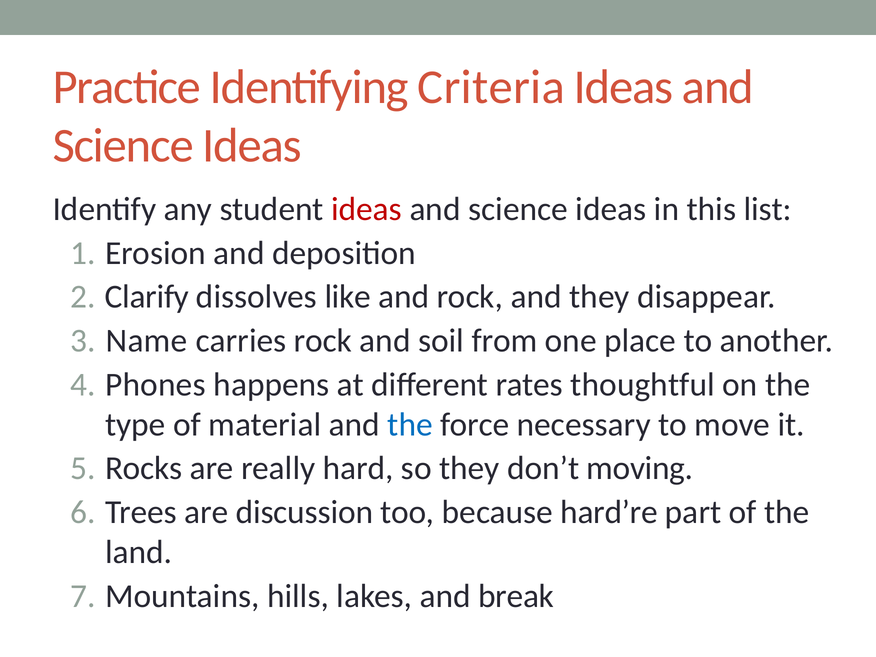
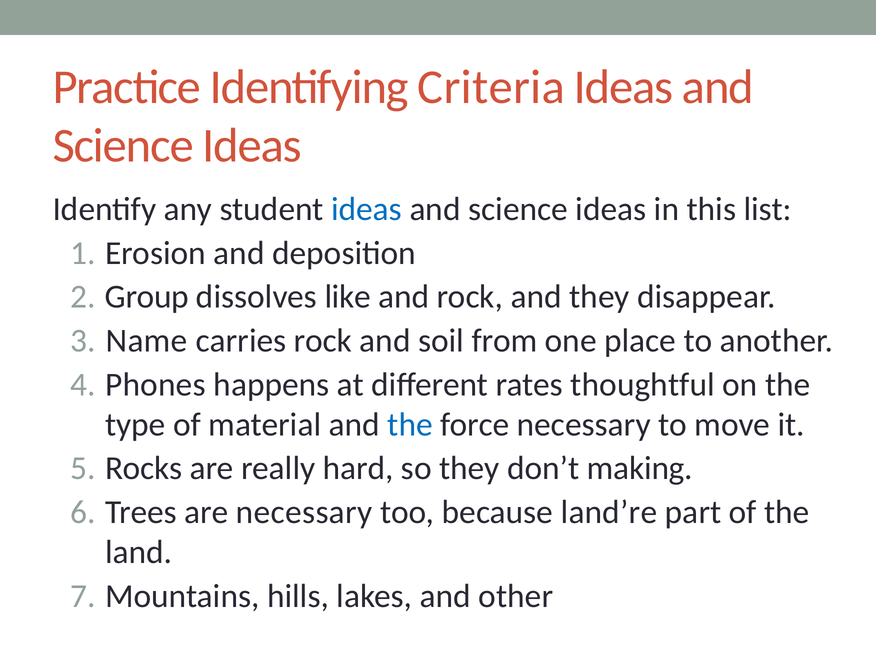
ideas colour: red -> blue (367, 209)
Clarify: Clarify -> Group (147, 297)
moving: moving -> making (640, 468)
are discussion: discussion -> necessary (304, 512)
hard’re: hard’re -> land’re (609, 512)
break: break -> other (516, 596)
